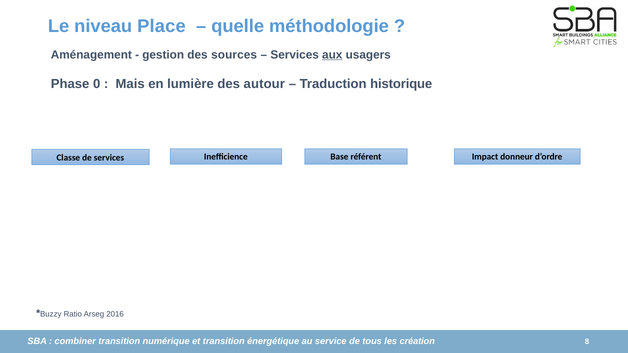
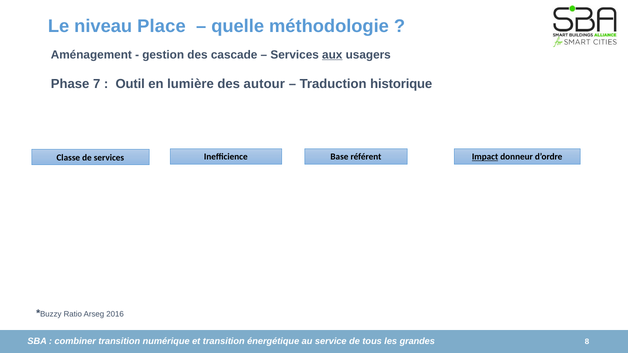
sources: sources -> cascade (234, 55)
0: 0 -> 7 (97, 84)
Mais: Mais -> Outil (130, 84)
Impact underline: none -> present (485, 157)
création: création -> grandes (417, 342)
